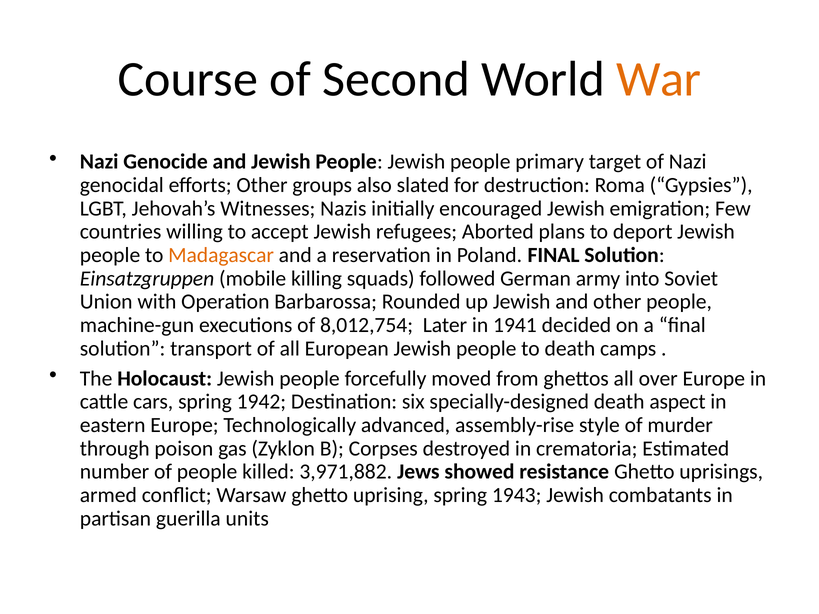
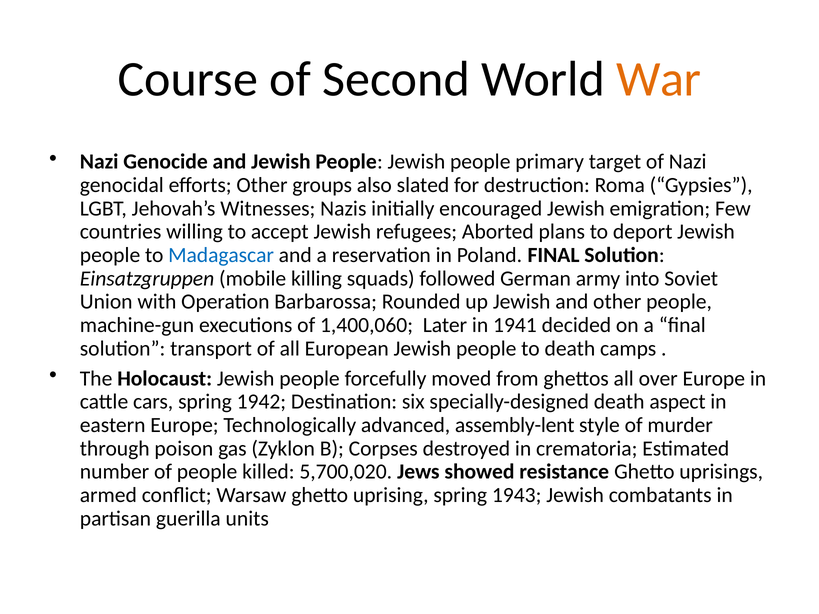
Madagascar colour: orange -> blue (221, 255)
8,012,754: 8,012,754 -> 1,400,060 (367, 325)
assembly-rise: assembly-rise -> assembly-lent (515, 425)
3,971,882: 3,971,882 -> 5,700,020 (346, 472)
